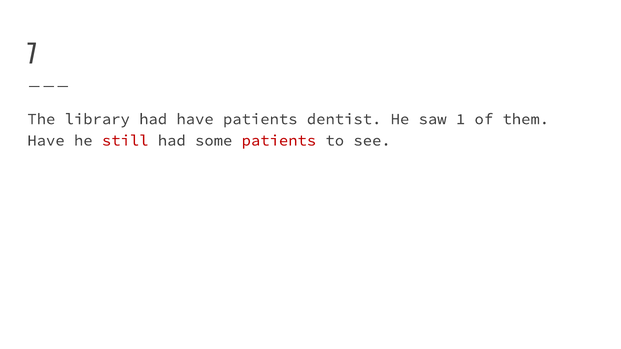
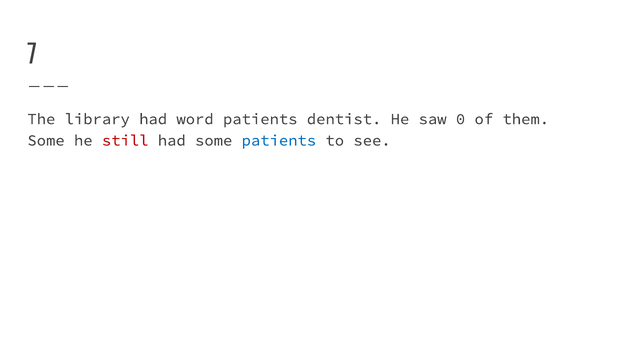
had have: have -> word (195, 119)
1: 1 -> 0 (461, 119)
Have: Have -> Some (46, 141)
patients colour: red -> blue (279, 141)
